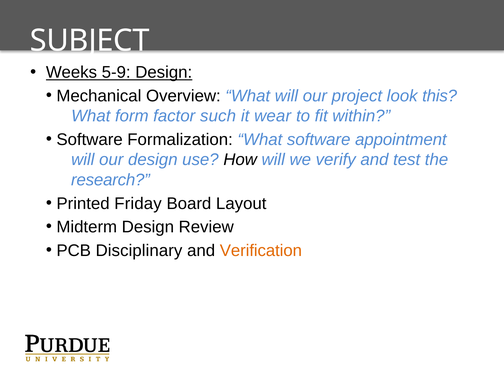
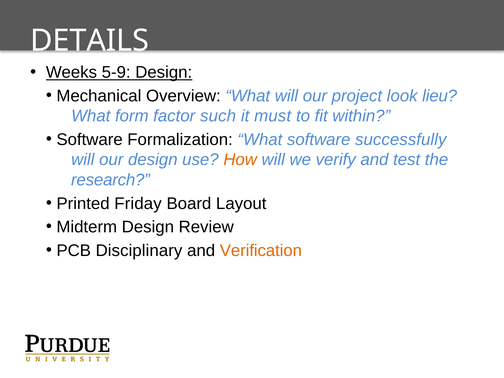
SUBJECT: SUBJECT -> DETAILS (90, 41)
this: this -> lieu (440, 96)
wear: wear -> must (273, 116)
appointment: appointment -> successfully (401, 140)
How colour: black -> orange (240, 160)
